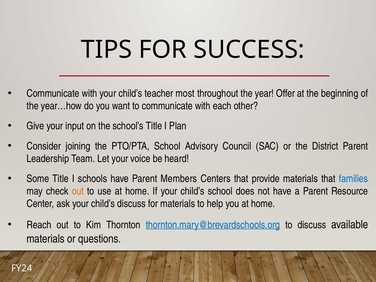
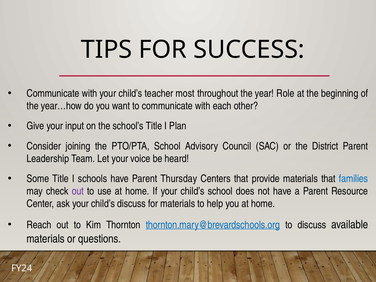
Offer: Offer -> Role (285, 93)
Members: Members -> Thursday (179, 179)
out colour: orange -> purple (78, 191)
